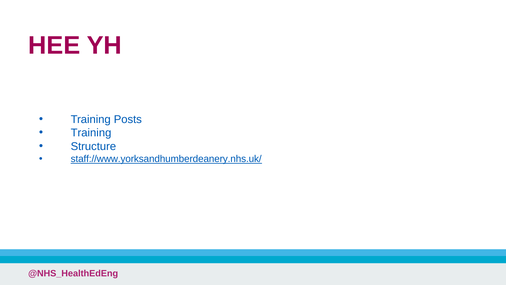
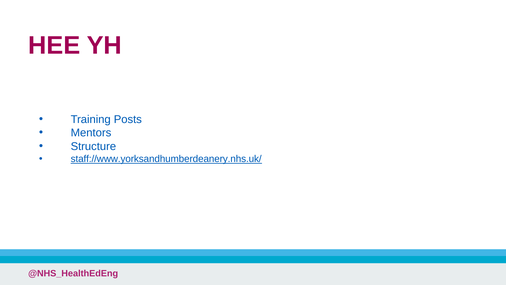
Training: Training -> Mentors (91, 133)
